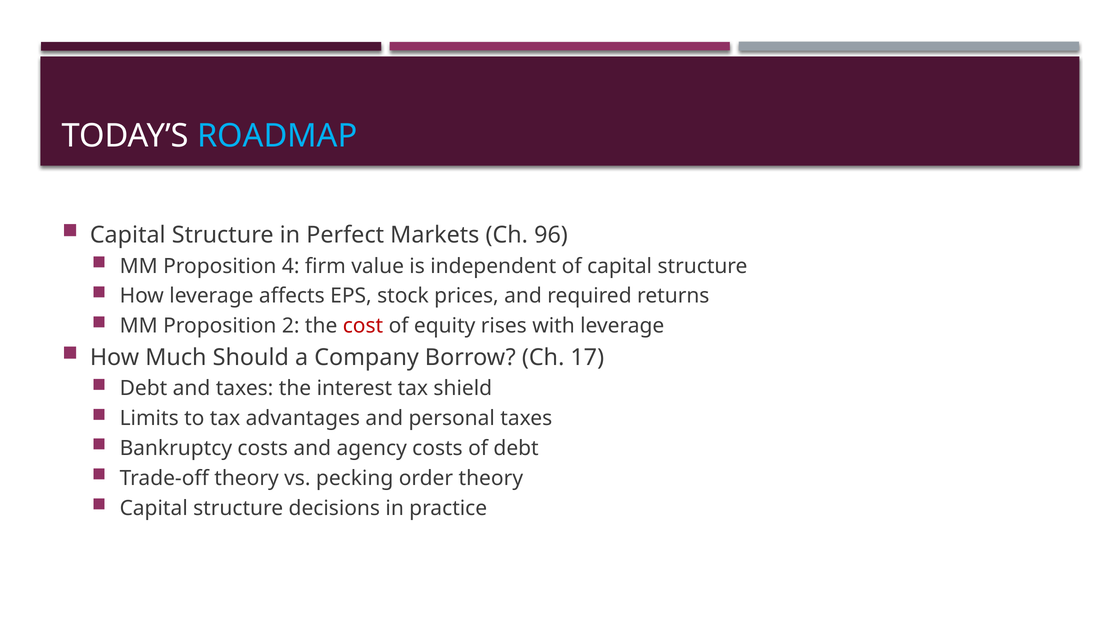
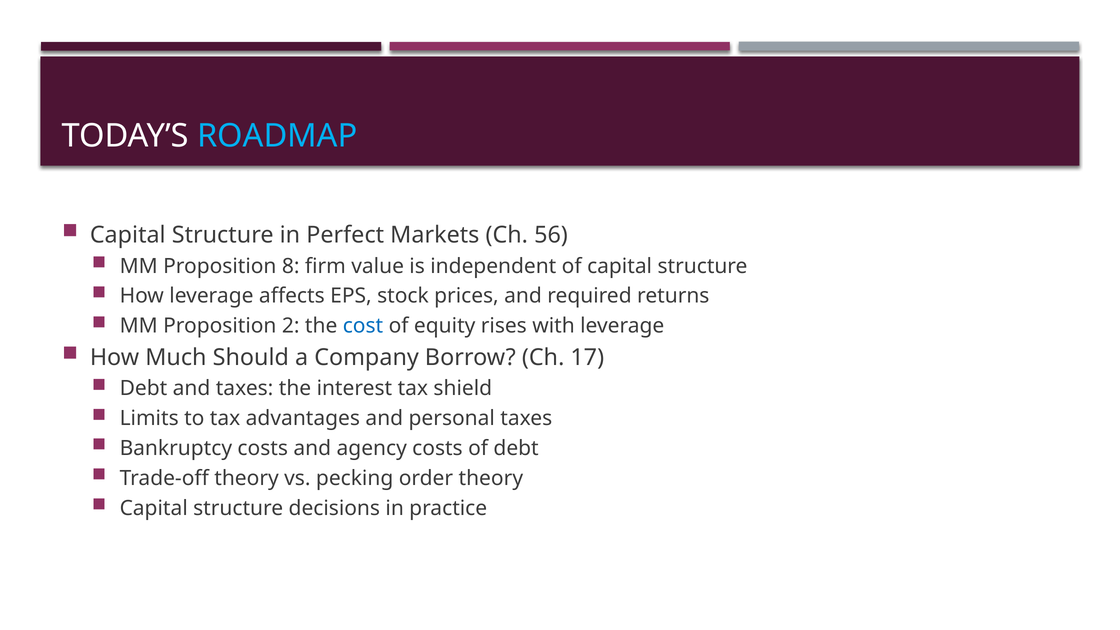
96: 96 -> 56 (551, 235)
4: 4 -> 8 (291, 266)
cost colour: red -> blue (363, 326)
